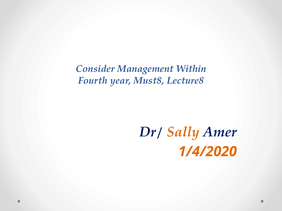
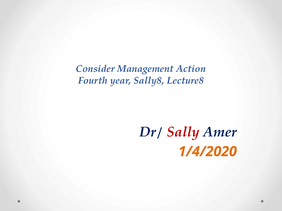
Within: Within -> Action (191, 69)
Must8: Must8 -> Sally8 (149, 81)
Sally colour: orange -> red (183, 132)
